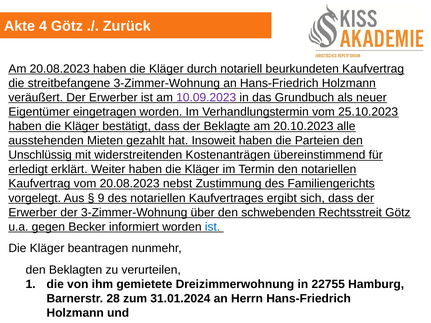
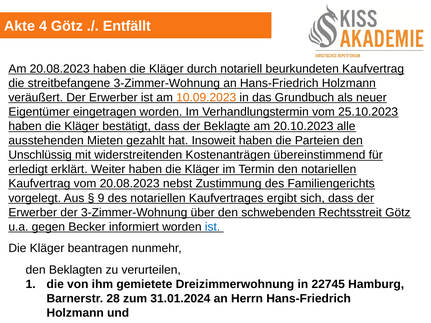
Zurück: Zurück -> Entfällt (127, 26)
10.09.2023 colour: purple -> orange (206, 98)
22755: 22755 -> 22745 (328, 284)
